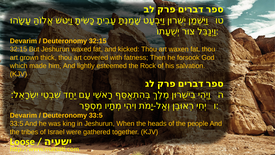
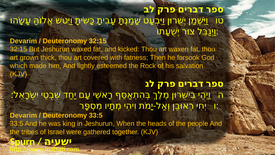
Loose: Loose -> Spurn (22, 141)
